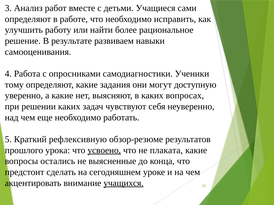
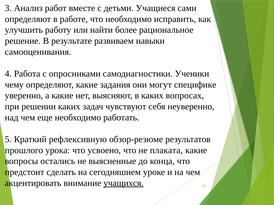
тому: тому -> чему (14, 85)
доступную: доступную -> специфике (195, 85)
усвоено underline: present -> none (104, 151)
